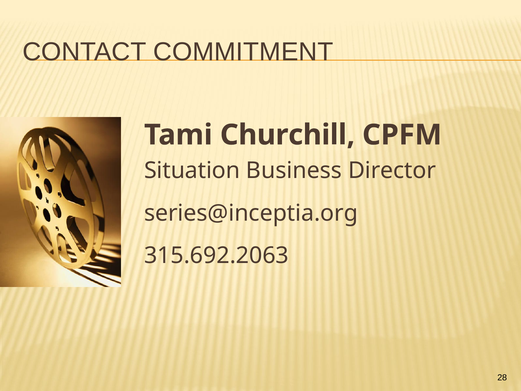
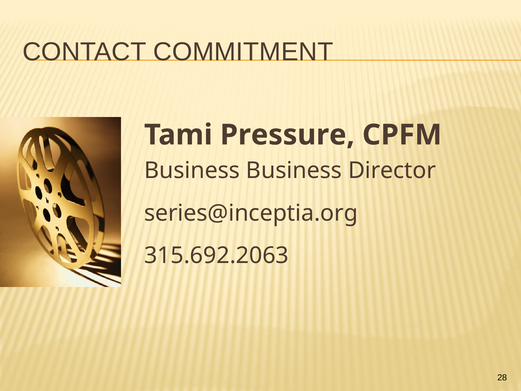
Churchill: Churchill -> Pressure (287, 135)
Situation: Situation -> Business (192, 170)
